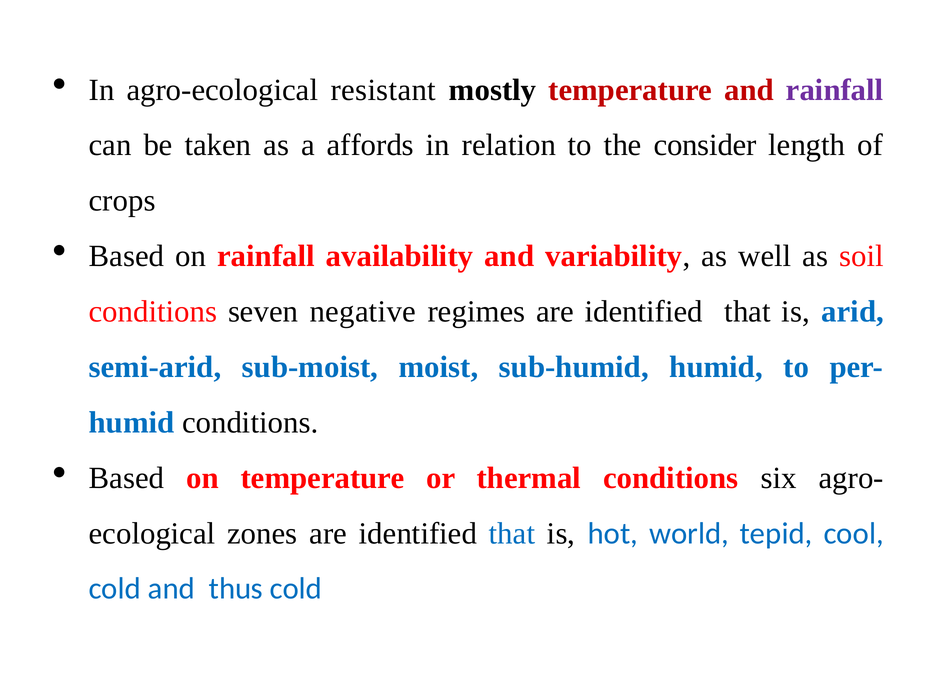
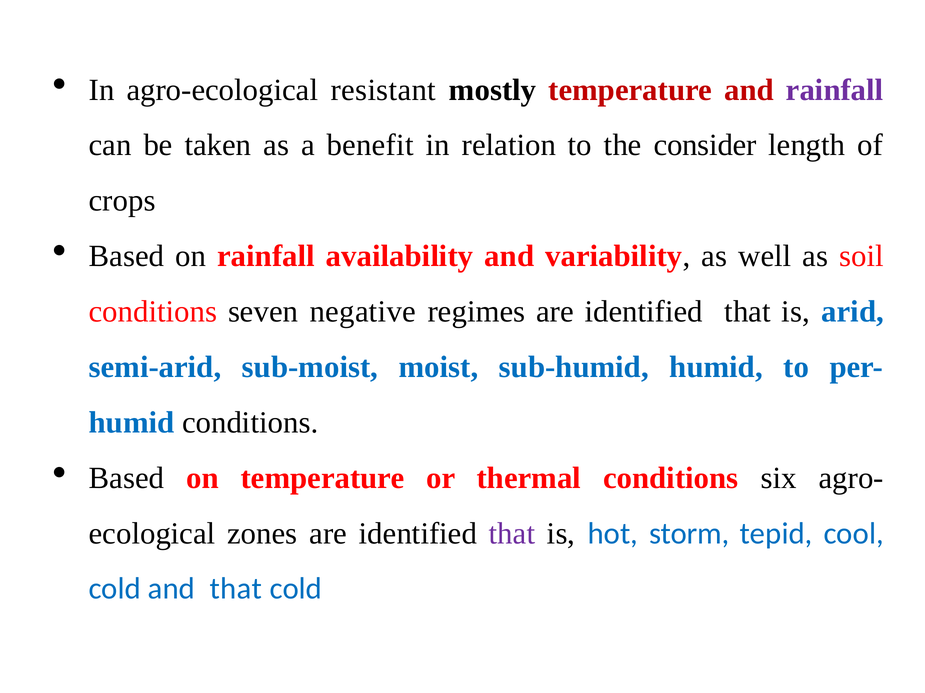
affords: affords -> benefit (370, 145)
that colour: blue -> purple (512, 534)
world: world -> storm (689, 534)
and thus: thus -> that (236, 589)
